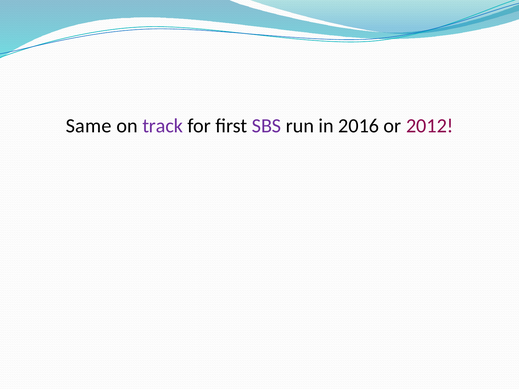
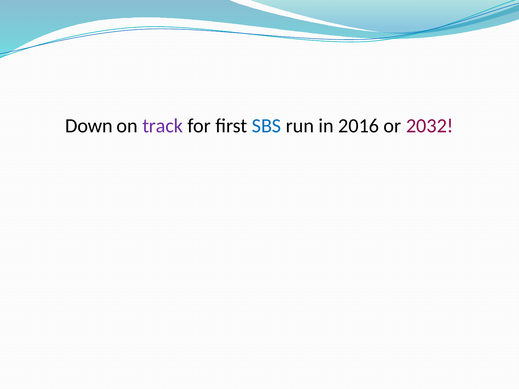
Same: Same -> Down (89, 126)
SBS colour: purple -> blue (267, 126)
2012: 2012 -> 2032 (430, 126)
